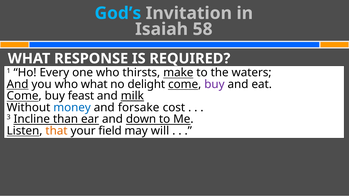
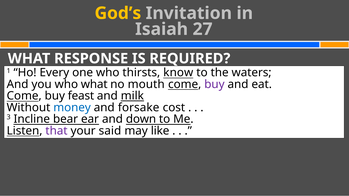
God’s colour: light blue -> yellow (118, 13)
58: 58 -> 27 (203, 29)
make: make -> know (178, 73)
And underline: present -> none (18, 84)
delight: delight -> mouth (146, 84)
than: than -> bear (66, 119)
that colour: orange -> purple (57, 131)
field: field -> said (110, 131)
will: will -> like (160, 131)
